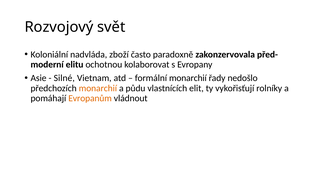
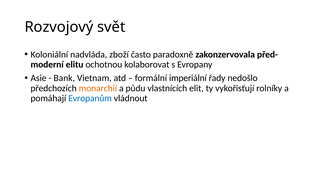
Silné: Silné -> Bank (64, 78)
formální monarchií: monarchií -> imperiální (188, 78)
Evropanům colour: orange -> blue (90, 98)
